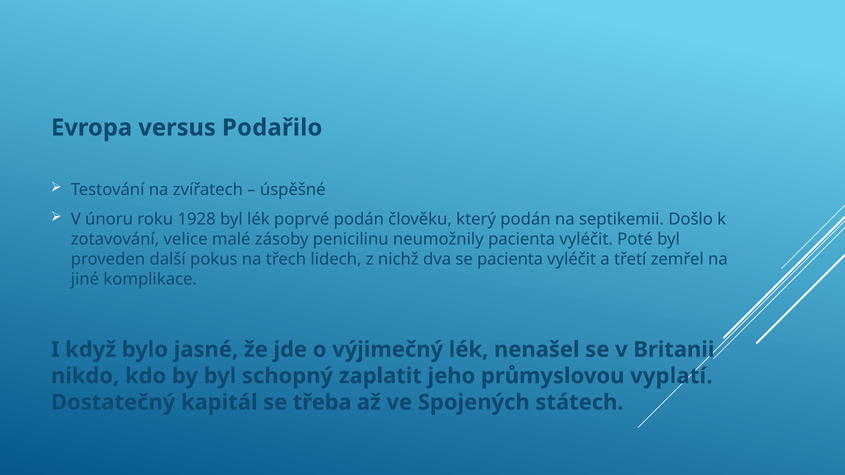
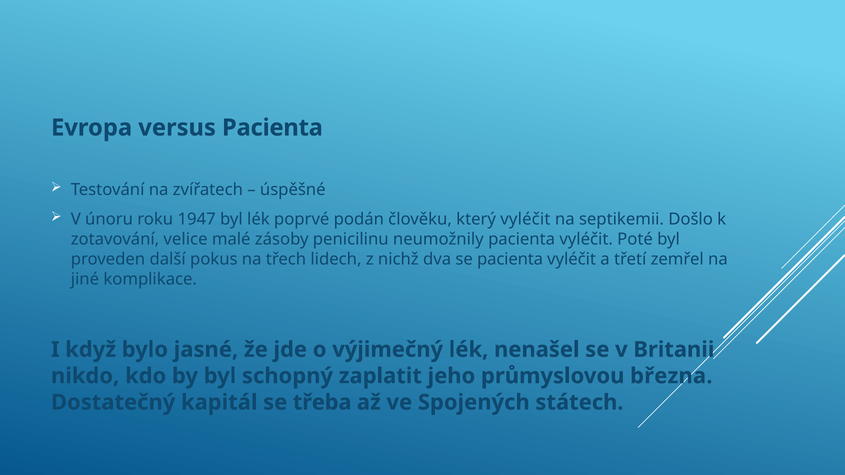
versus Podařilo: Podařilo -> Pacienta (272, 128)
1928: 1928 -> 1947 (197, 219)
který podán: podán -> vyléčit (525, 219)
vyplatí: vyplatí -> března (671, 376)
